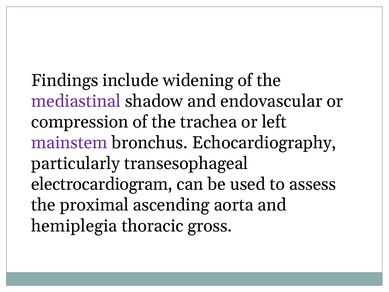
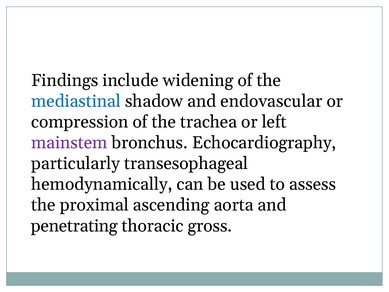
mediastinal colour: purple -> blue (76, 101)
electrocardiogram: electrocardiogram -> hemodynamically (102, 184)
hemiplegia: hemiplegia -> penetrating (74, 226)
